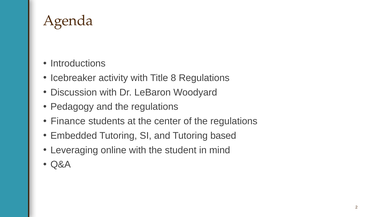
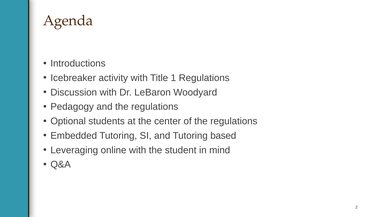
8: 8 -> 1 (173, 78)
Finance: Finance -> Optional (68, 121)
